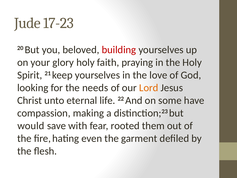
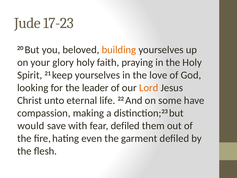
building colour: red -> orange (119, 50)
needs: needs -> leader (95, 88)
fear rooted: rooted -> defiled (125, 126)
